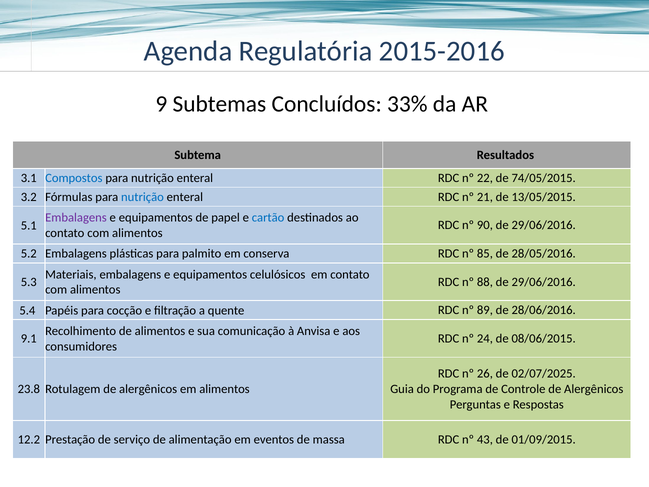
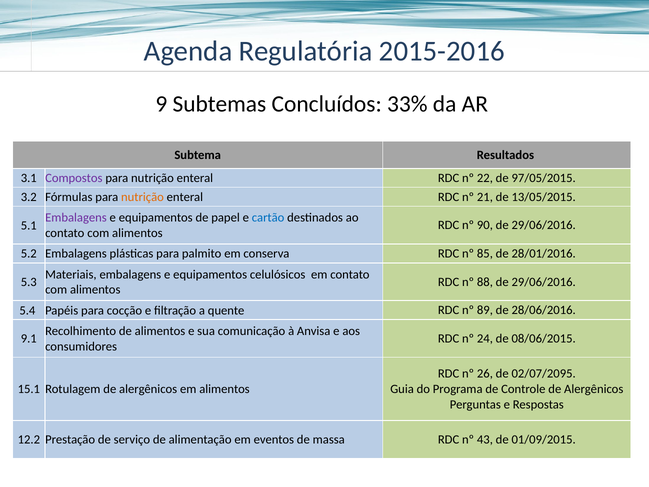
Compostos colour: blue -> purple (74, 178)
74/05/2015: 74/05/2015 -> 97/05/2015 (544, 178)
nutrição colour: blue -> orange (142, 197)
28/05/2016: 28/05/2016 -> 28/01/2016 (544, 254)
02/07/2025: 02/07/2025 -> 02/07/2095 (544, 374)
23.8: 23.8 -> 15.1 (29, 389)
